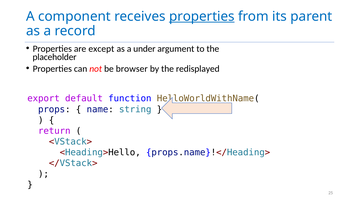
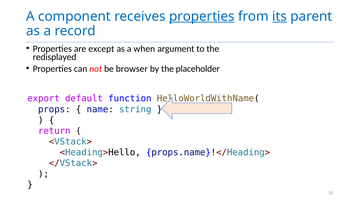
its underline: none -> present (280, 16)
under: under -> when (144, 49)
placeholder: placeholder -> redisplayed (55, 57)
redisplayed: redisplayed -> placeholder (198, 69)
